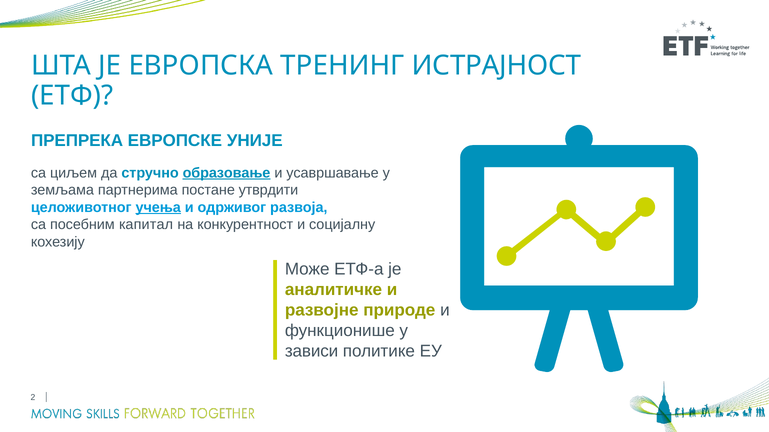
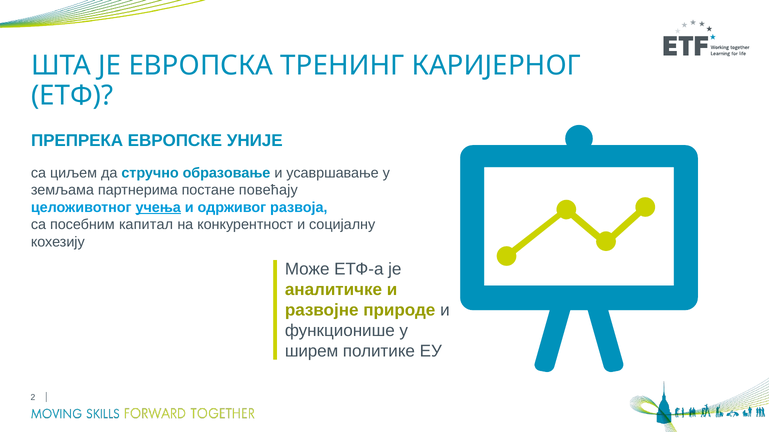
ИСТРАЈНОСТ: ИСТРАЈНОСТ -> КАРИЈЕРНОГ (496, 66)
образовање underline: present -> none (227, 173)
утврдити: утврдити -> повећају (268, 190)
зависи: зависи -> ширем (312, 352)
